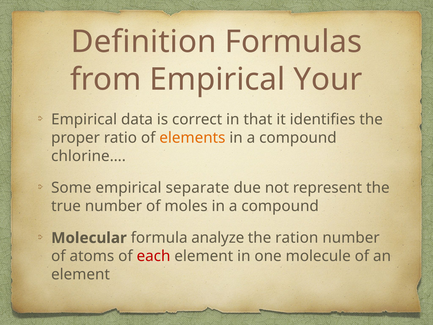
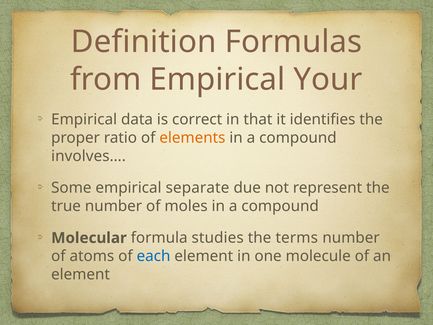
chlorine…: chlorine… -> involves… (89, 156)
analyze: analyze -> studies (218, 238)
ration: ration -> terms (297, 238)
each colour: red -> blue (154, 256)
